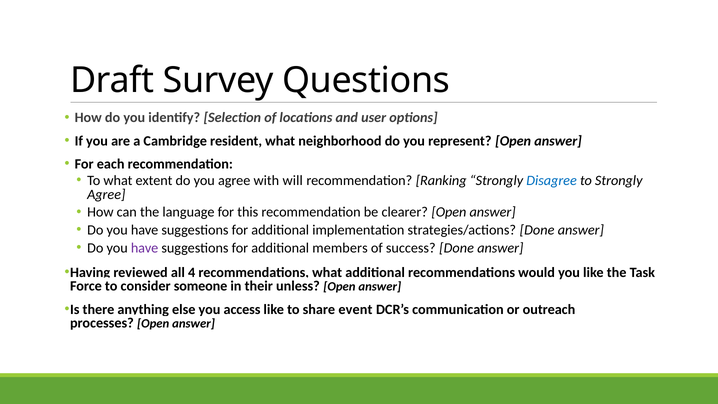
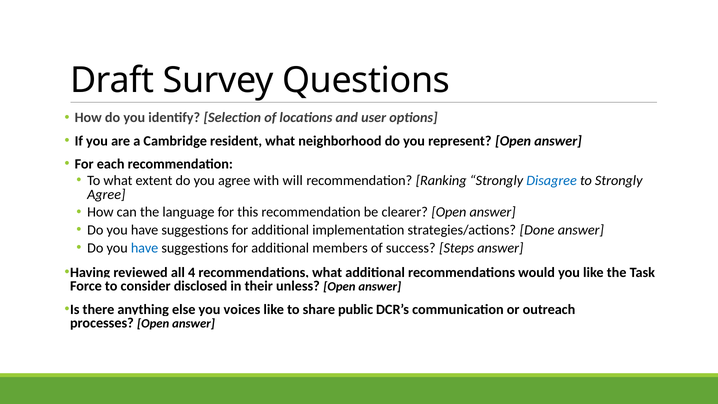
have colour: purple -> blue (145, 248)
success Done: Done -> Steps (457, 248)
someone: someone -> disclosed (201, 286)
access: access -> voices (242, 309)
event: event -> public (356, 309)
